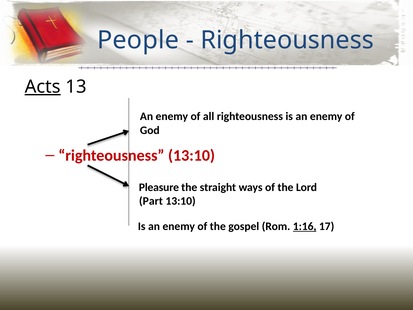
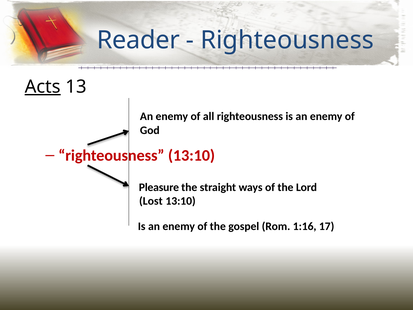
People: People -> Reader (138, 40)
Part: Part -> Lost (151, 201)
1:16 underline: present -> none (305, 226)
